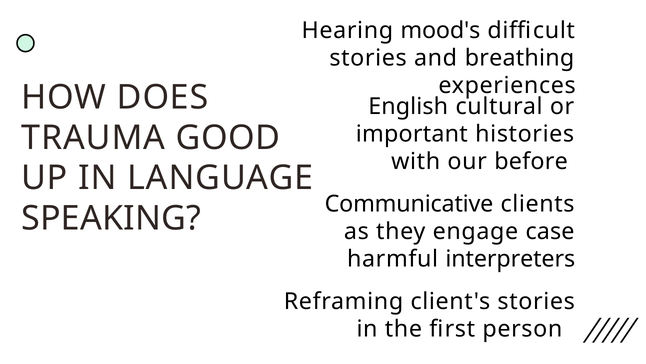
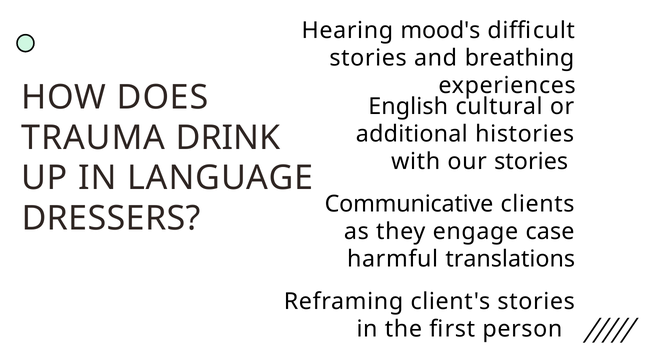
important: important -> additional (412, 134)
GOOD: GOOD -> DRINK (228, 138)
our before: before -> stories (531, 161)
SPEAKING: SPEAKING -> DRESSERS (111, 218)
interpreters: interpreters -> translations (510, 259)
